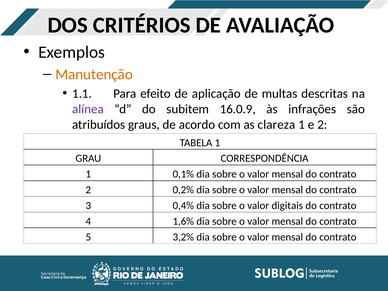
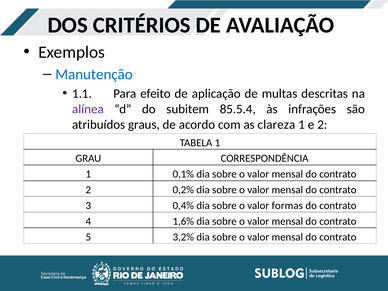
Manutenção colour: orange -> blue (94, 74)
16.0.9: 16.0.9 -> 85.5.4 (238, 109)
digitais: digitais -> formas (287, 206)
